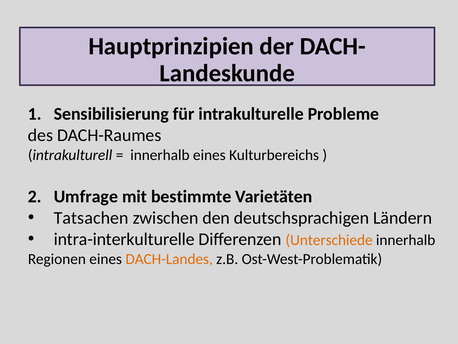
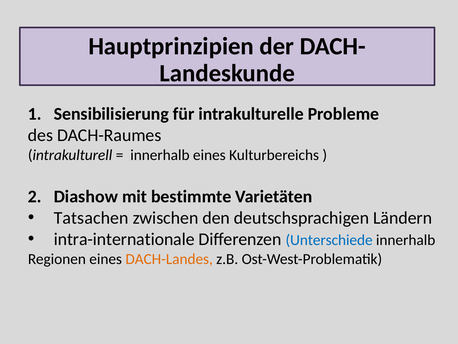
Umfrage: Umfrage -> Diashow (86, 196)
intra-interkulturelle: intra-interkulturelle -> intra-internationale (124, 239)
Unterschiede colour: orange -> blue (329, 240)
